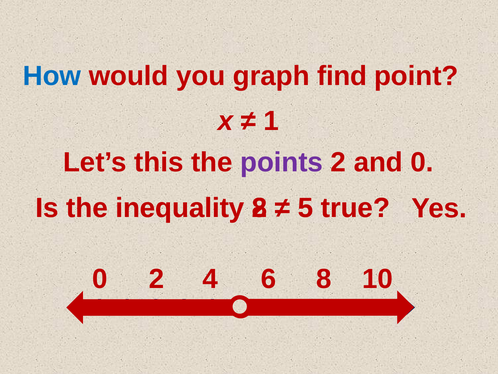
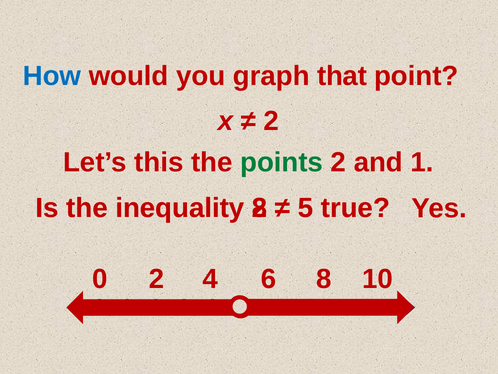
find: find -> that (342, 76)
1: 1 -> 2 (271, 121)
points colour: purple -> green (282, 162)
and 0: 0 -> 1 (422, 162)
